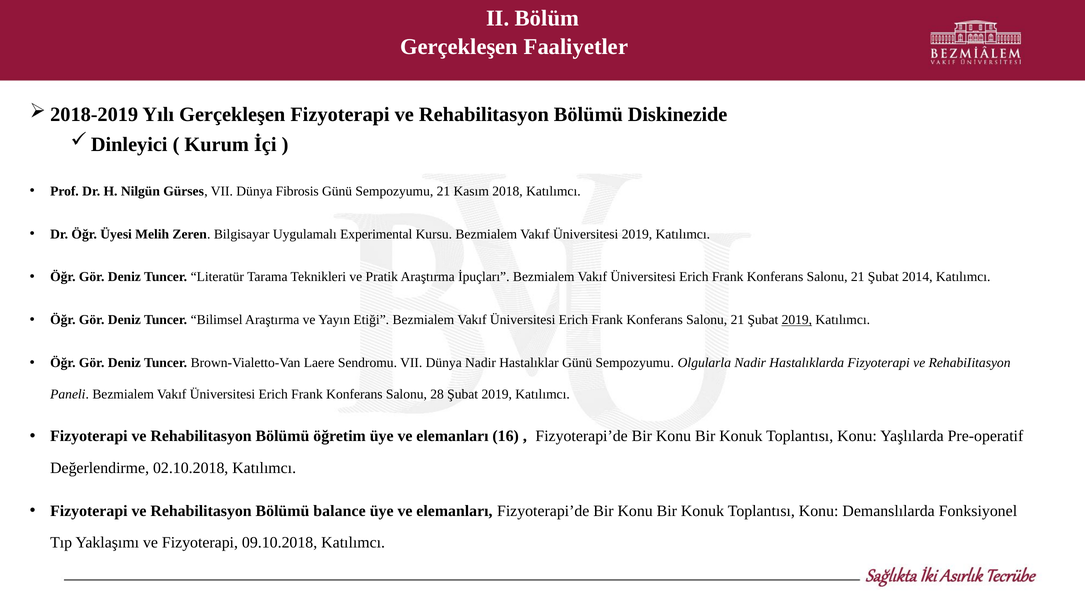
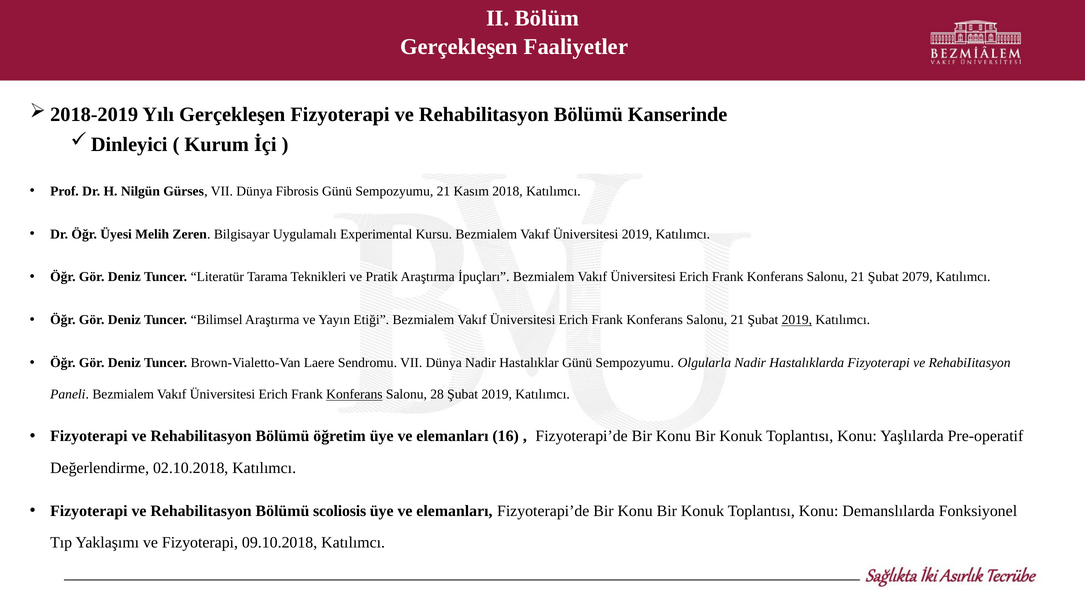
Diskinezide: Diskinezide -> Kanserinde (678, 115)
2014: 2014 -> 2079 (917, 277)
Konferans underline: none -> present (354, 395)
balance: balance -> scoliosis (340, 511)
